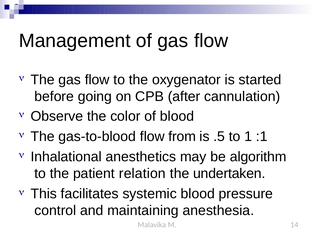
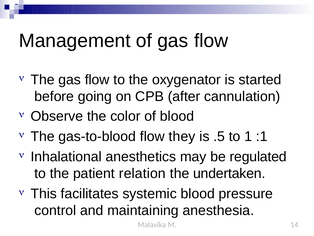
from: from -> they (182, 136)
algorithm: algorithm -> regulated (258, 156)
